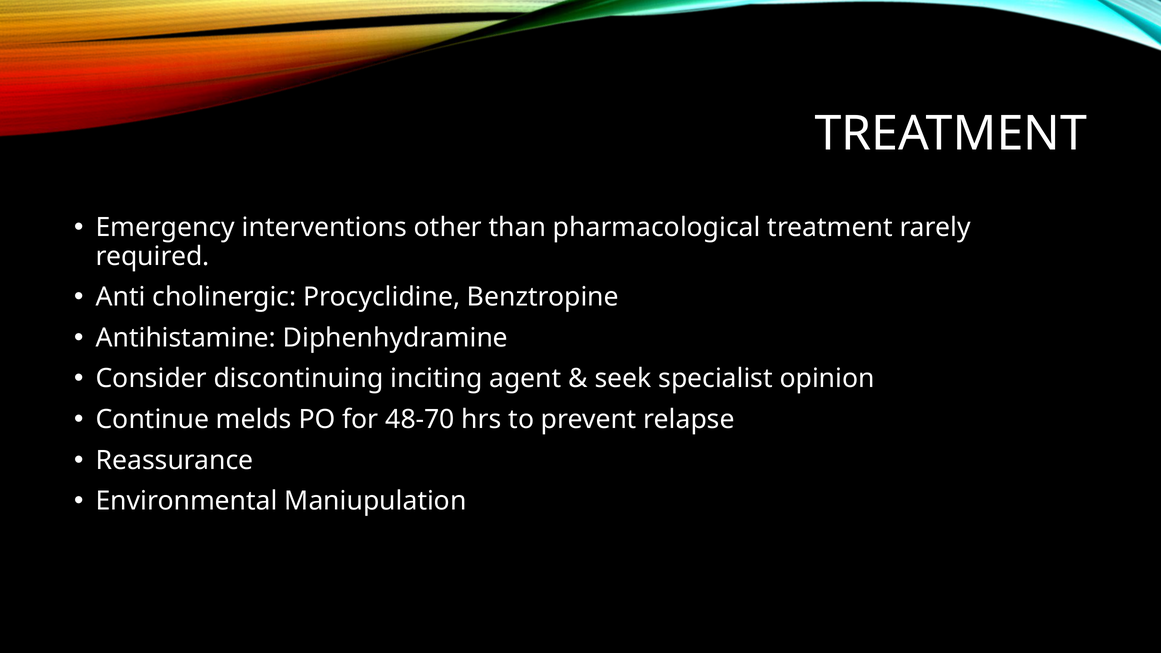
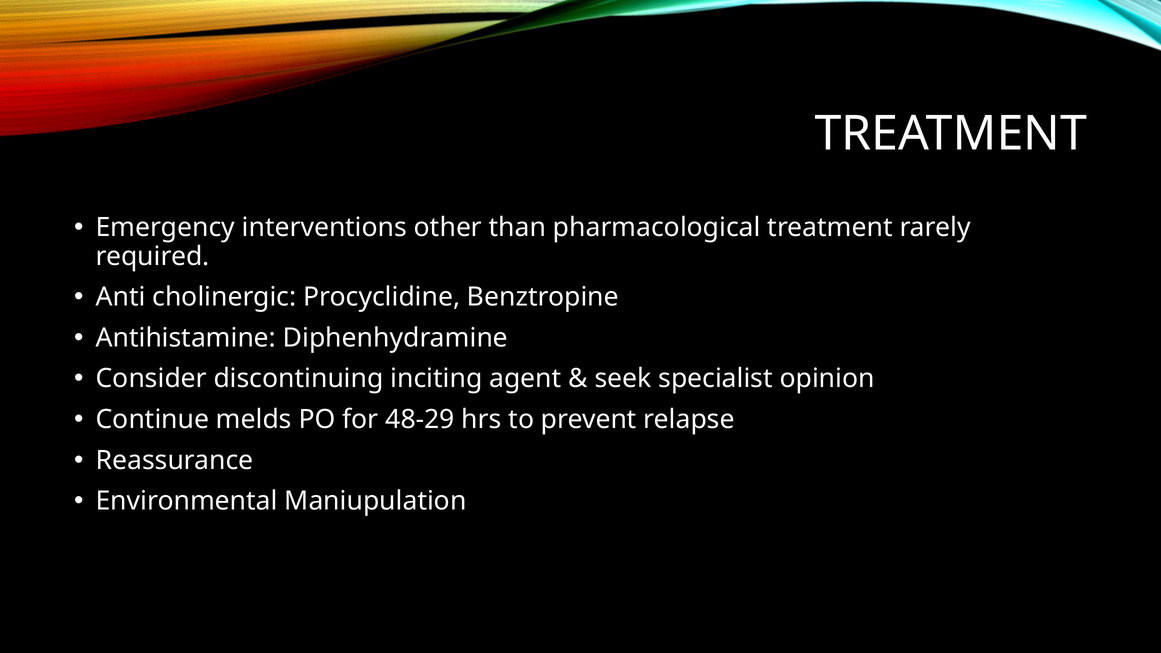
48-70: 48-70 -> 48-29 (420, 420)
